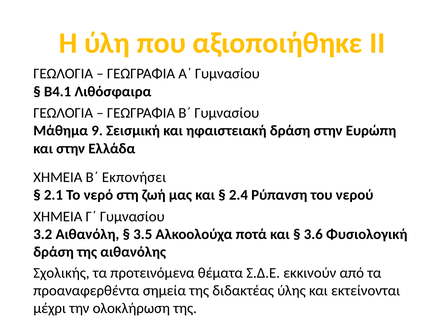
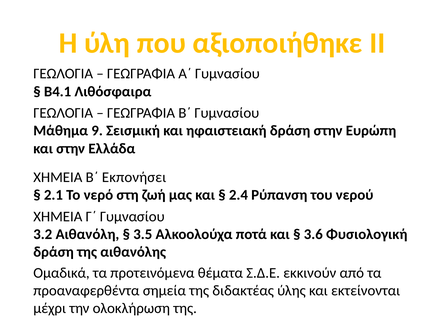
Σχολικής: Σχολικής -> Ομαδικά (61, 273)
